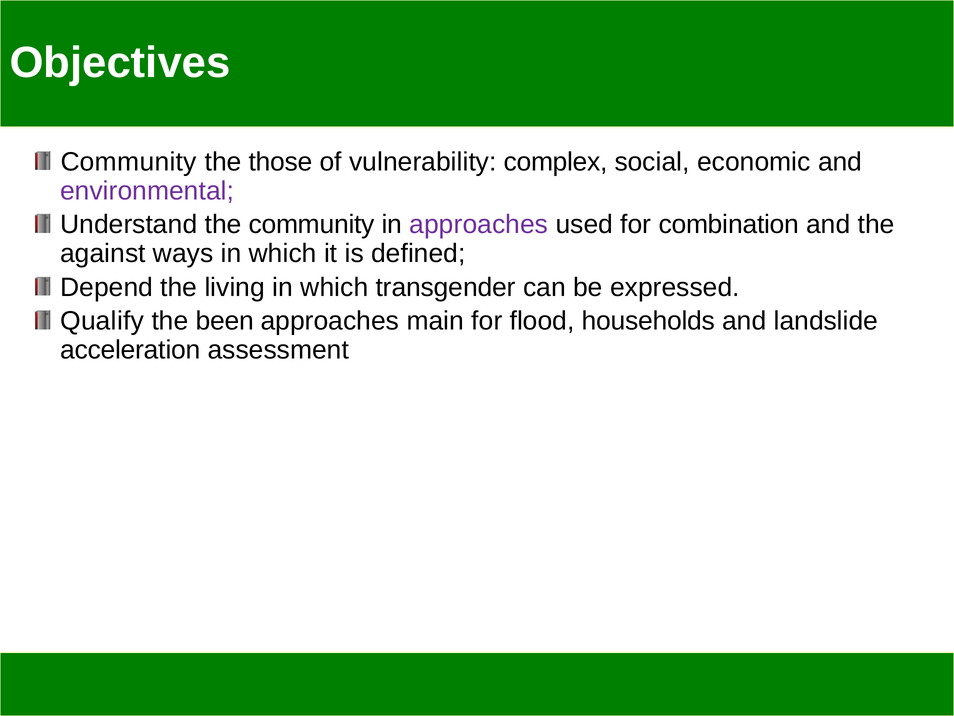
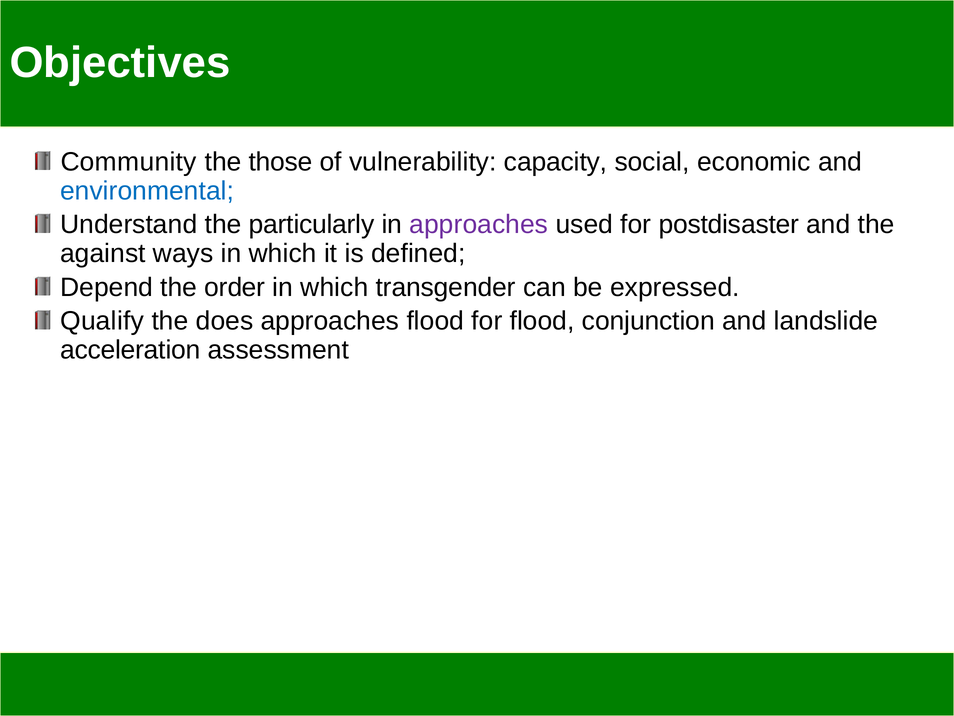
complex: complex -> capacity (556, 162)
environmental colour: purple -> blue (147, 191)
the community: community -> particularly (312, 225)
combination: combination -> postdisaster (729, 225)
living: living -> order (235, 287)
been: been -> does (225, 321)
approaches main: main -> flood (435, 321)
households: households -> conjunction (648, 321)
